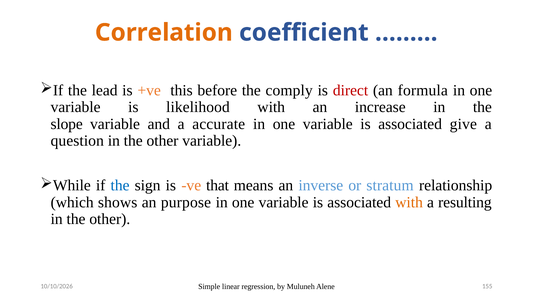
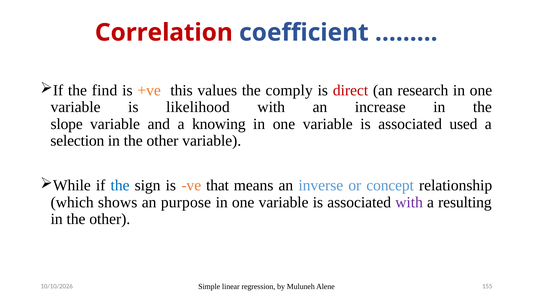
Correlation colour: orange -> red (164, 33)
lead: lead -> find (105, 90)
before: before -> values (217, 90)
formula: formula -> research (423, 90)
accurate: accurate -> knowing (219, 124)
give: give -> used (463, 124)
question: question -> selection (77, 141)
stratum: stratum -> concept (390, 185)
with colour: orange -> purple (409, 202)
